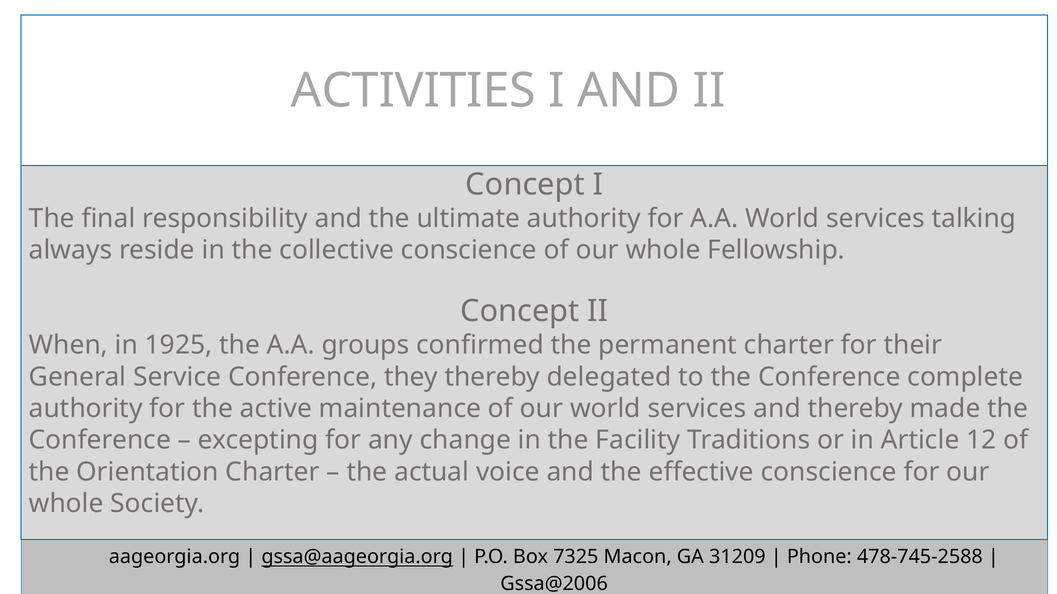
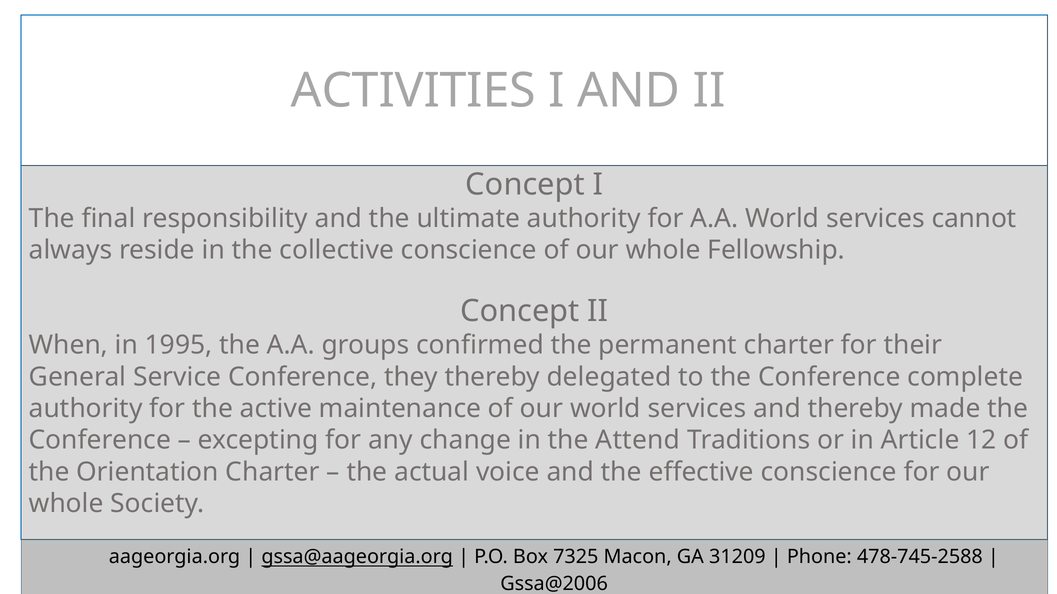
talking: talking -> cannot (974, 219)
1925: 1925 -> 1995 (179, 346)
Facility: Facility -> Attend (638, 441)
